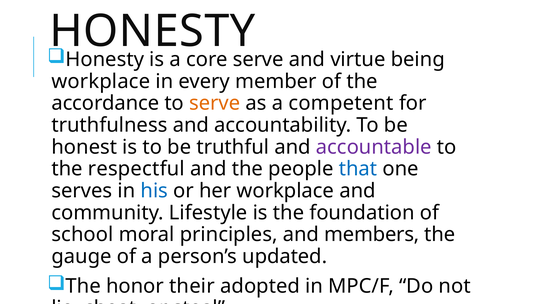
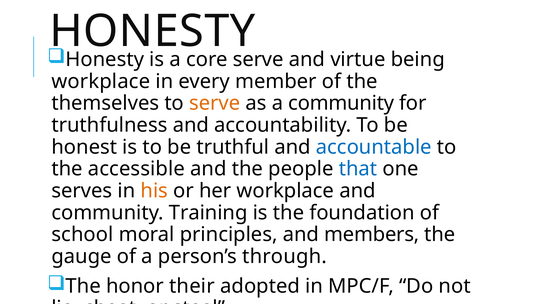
accordance: accordance -> themselves (105, 103)
a competent: competent -> community (341, 103)
accountable colour: purple -> blue (374, 147)
respectful: respectful -> accessible (136, 169)
his colour: blue -> orange (154, 191)
Lifestyle: Lifestyle -> Training (208, 213)
updated: updated -> through (285, 256)
